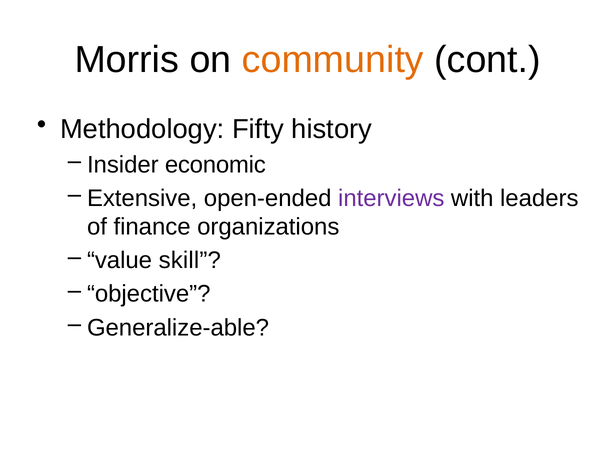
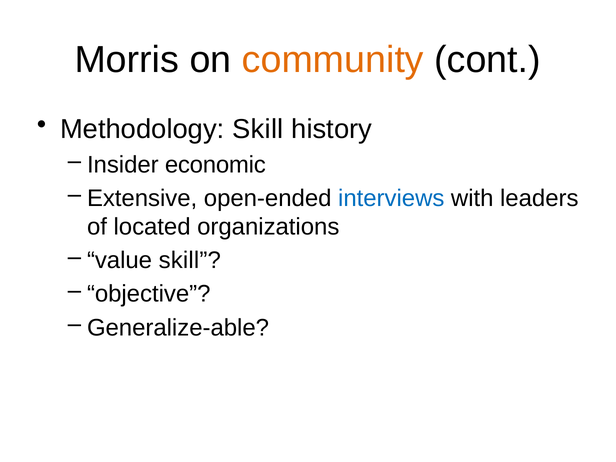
Methodology Fifty: Fifty -> Skill (258, 129)
interviews colour: purple -> blue (391, 198)
finance: finance -> located (152, 227)
